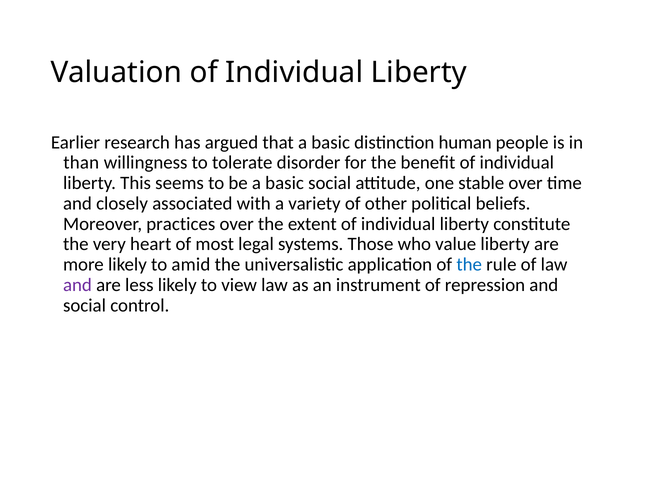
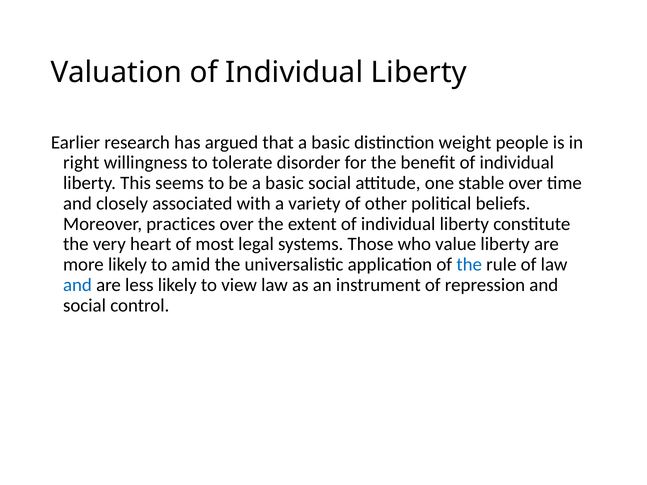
human: human -> weight (465, 142)
than: than -> right (81, 163)
and colour: purple -> blue (77, 285)
